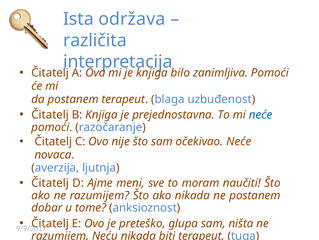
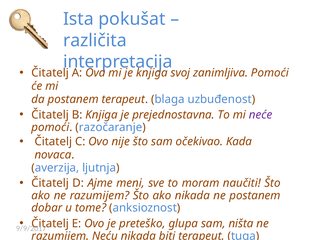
održava: održava -> pokušat (132, 19)
bilo: bilo -> svoj (180, 73)
neće colour: blue -> purple (261, 114)
očekivao Neće: Neće -> Kada (239, 141)
